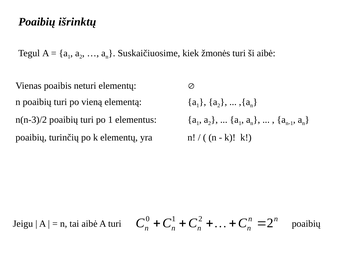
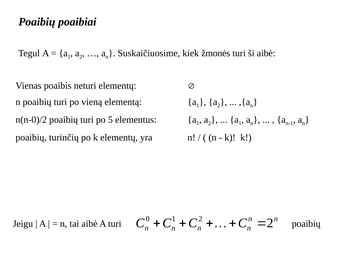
išrinktų: išrinktų -> poaibiai (77, 22)
n(n-3)/2: n(n-3)/2 -> n(n-0)/2 (31, 120)
po 1: 1 -> 5 (110, 120)
